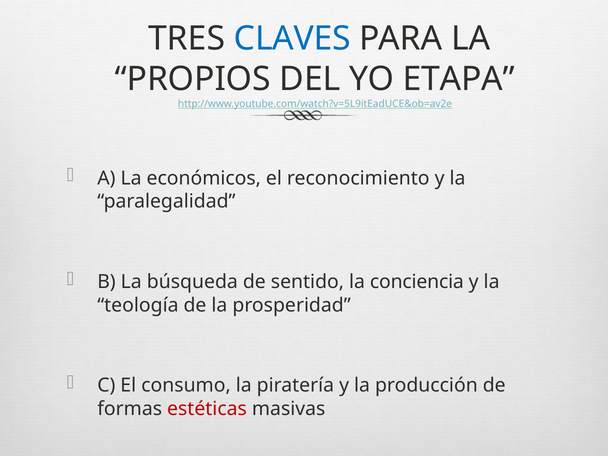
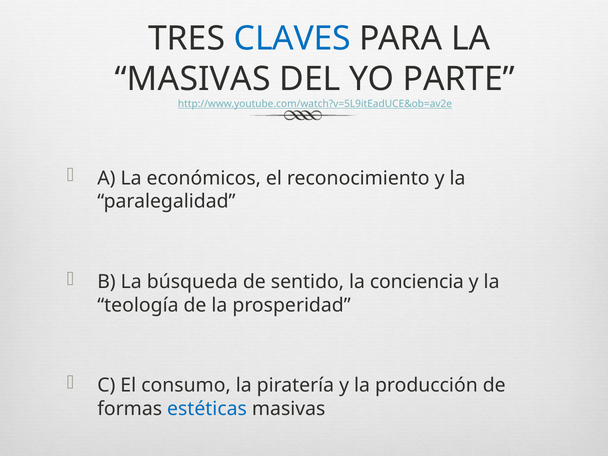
PROPIOS: PROPIOS -> MASIVAS (193, 79)
ETAPA: ETAPA -> PARTE (459, 79)
estéticas colour: red -> blue (207, 409)
